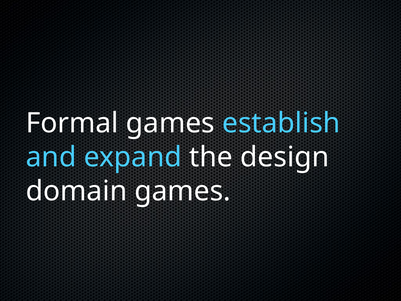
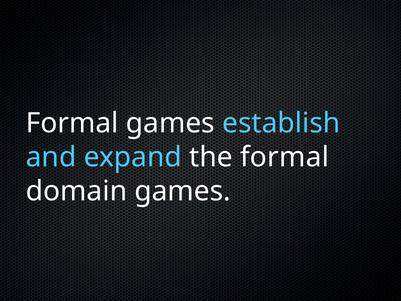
the design: design -> formal (285, 157)
